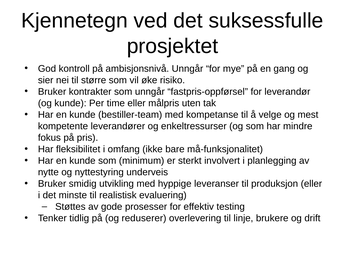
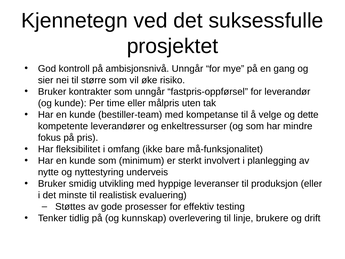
mest: mest -> dette (308, 115)
reduserer: reduserer -> kunnskap (144, 218)
